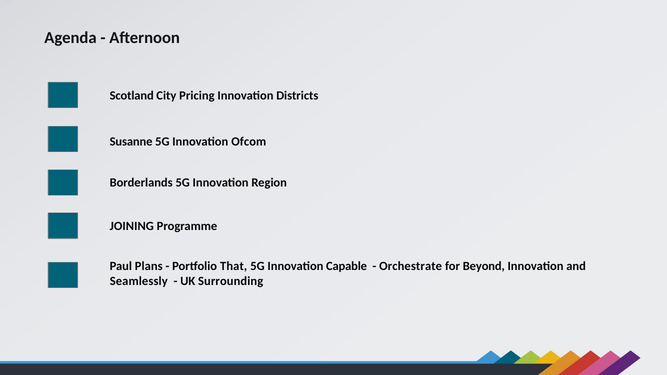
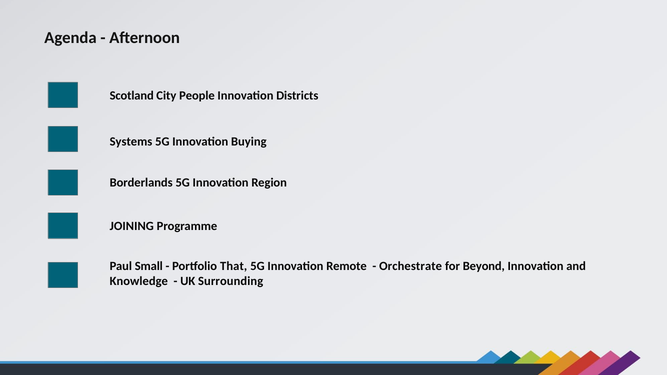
Pricing: Pricing -> People (197, 96)
Susanne: Susanne -> Systems (131, 142)
Ofcom: Ofcom -> Buying (249, 142)
Plans: Plans -> Small (149, 266)
Capable: Capable -> Remote (347, 266)
Seamlessly: Seamlessly -> Knowledge (139, 281)
